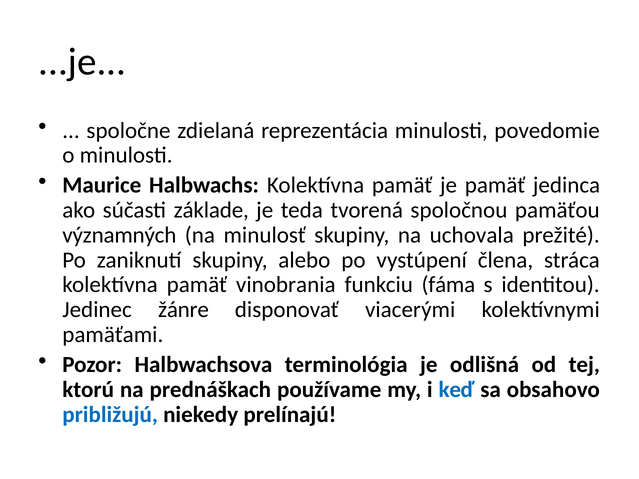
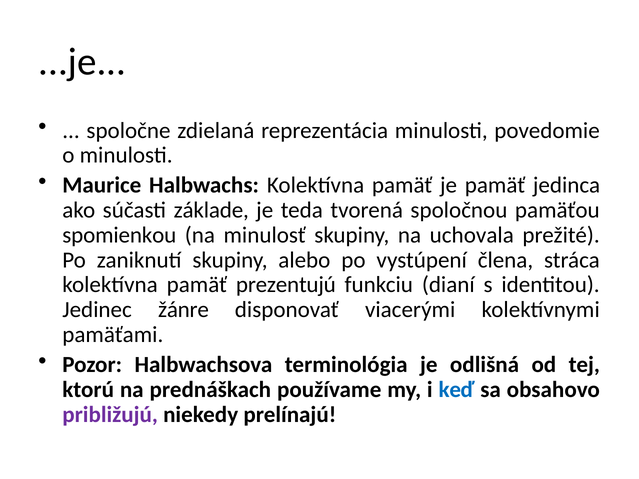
významných: významných -> spomienkou (119, 235)
vinobrania: vinobrania -> prezentujú (286, 285)
fáma: fáma -> dianí (448, 285)
približujú colour: blue -> purple (110, 415)
